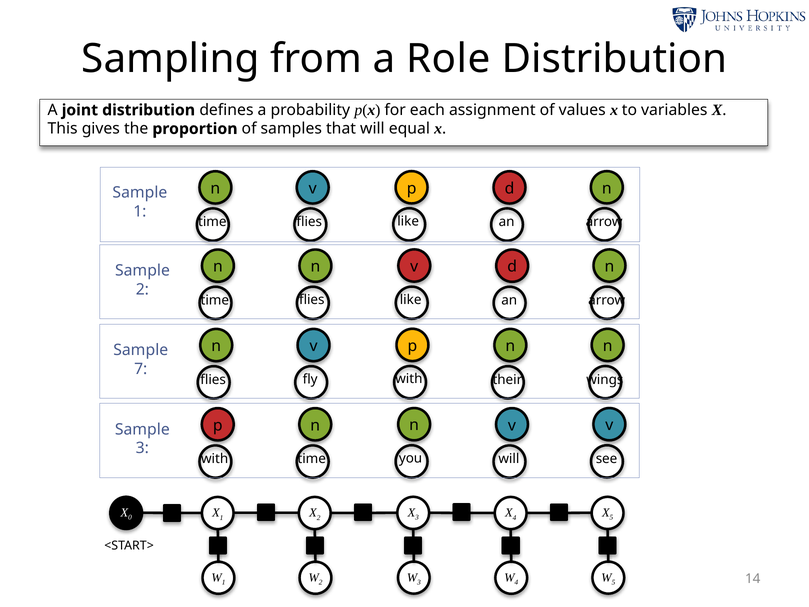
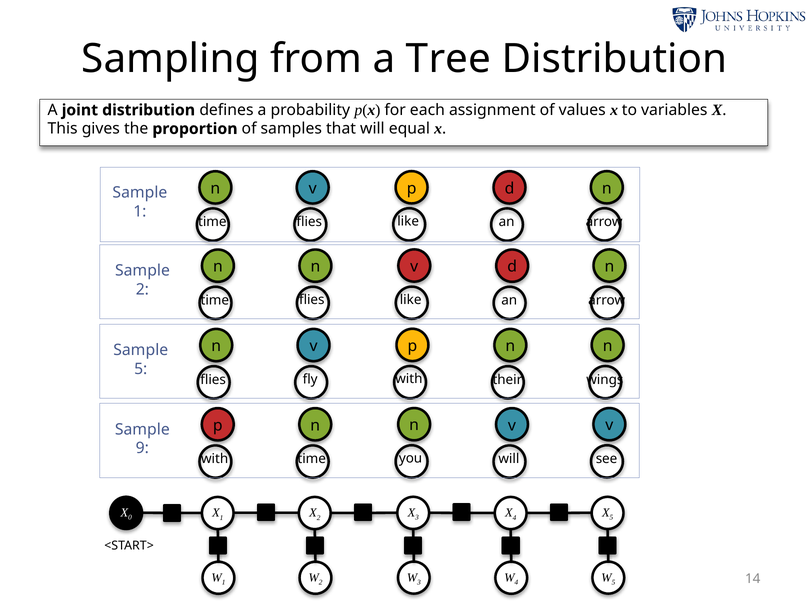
Role: Role -> Tree (449, 59)
7: 7 -> 5 (141, 369)
3: 3 -> 9 (142, 448)
